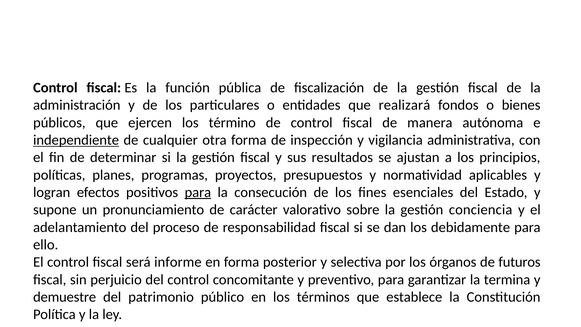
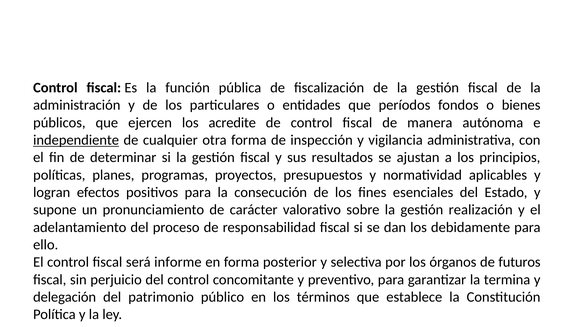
realizará: realizará -> períodos (404, 105)
término: término -> acredite (232, 123)
para underline: present -> none (198, 192)
conciencia: conciencia -> realización (481, 210)
demuestre: demuestre -> delegación (65, 297)
